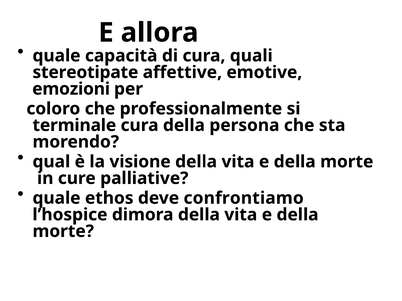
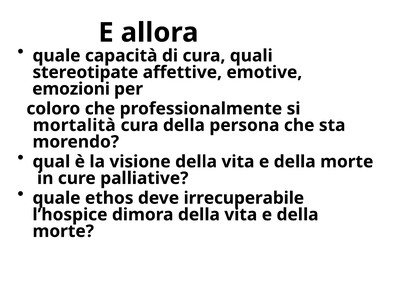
terminale: terminale -> mortalità (74, 125)
confrontiamo: confrontiamo -> irrecuperabile (244, 198)
